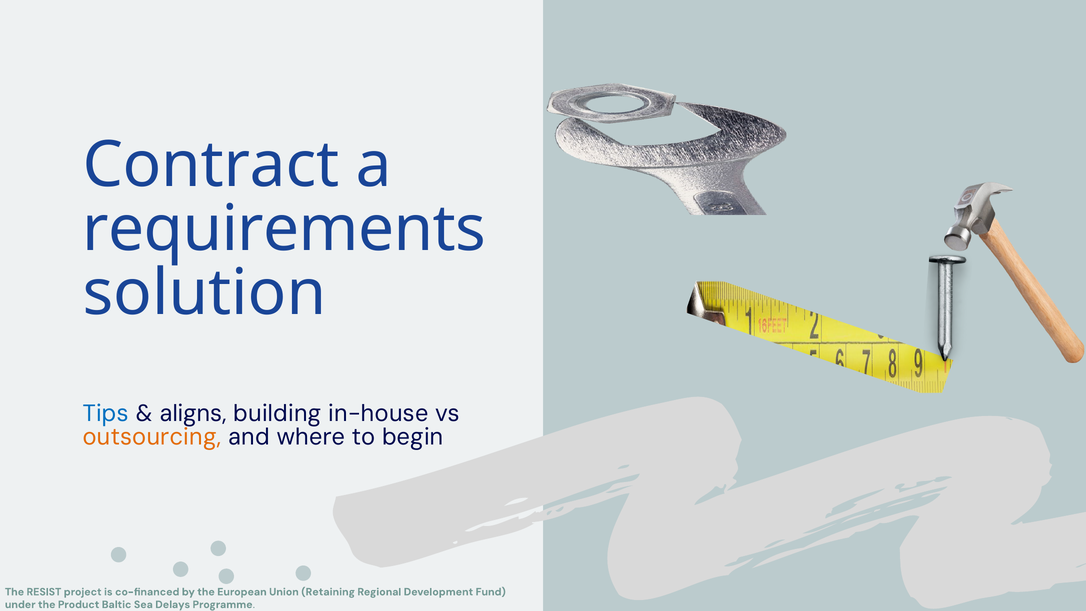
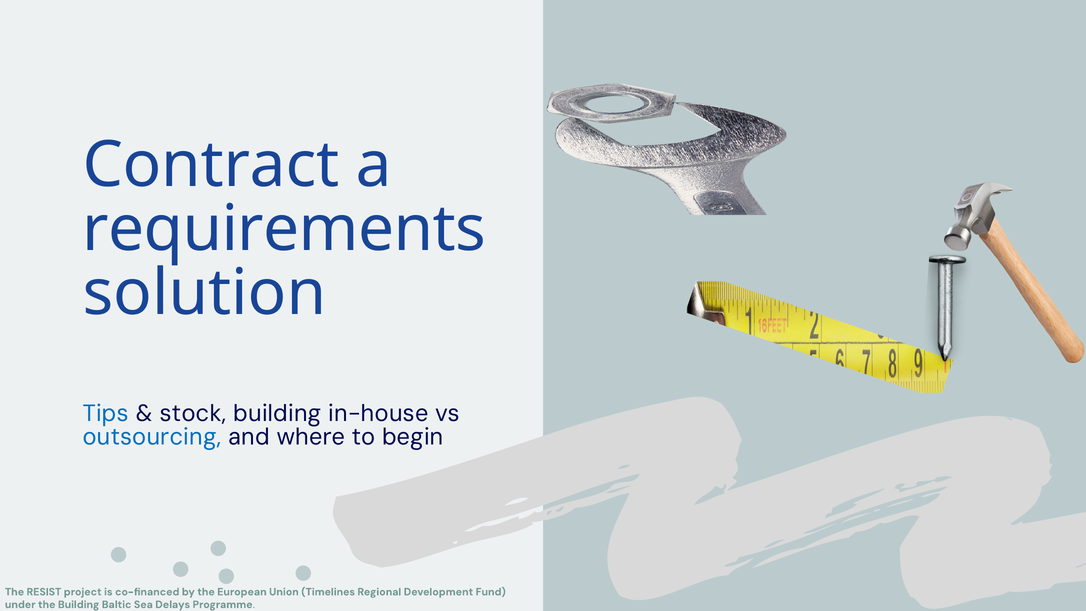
aligns: aligns -> stock (193, 413)
outsourcing colour: orange -> blue (152, 437)
Retaining: Retaining -> Timelines (328, 592)
the Product: Product -> Building (79, 604)
